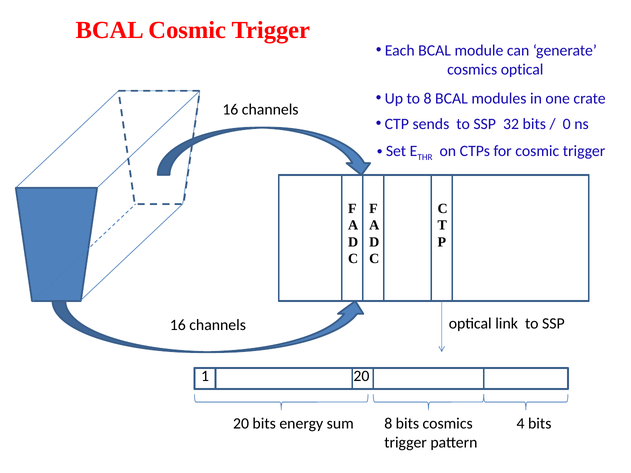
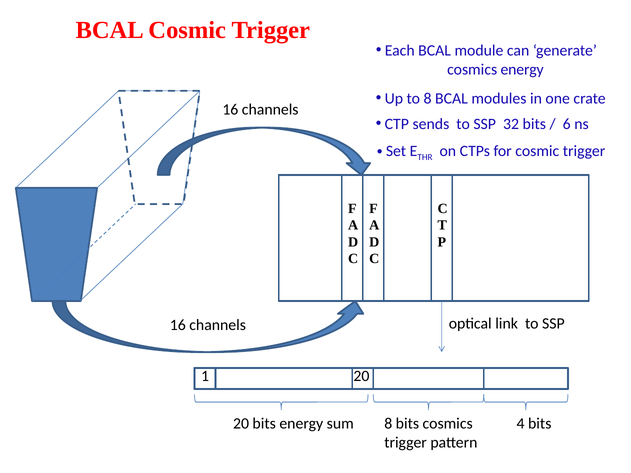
cosmics optical: optical -> energy (522, 69)
0: 0 -> 6 (567, 124)
